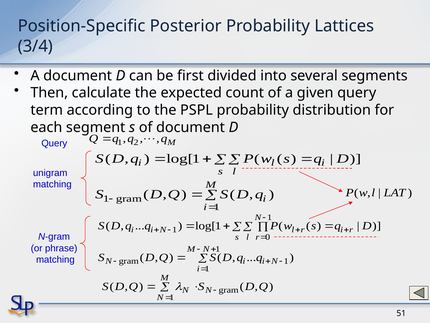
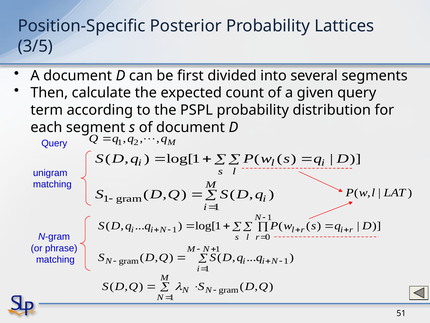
3/4: 3/4 -> 3/5 (35, 46)
